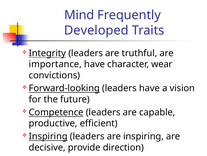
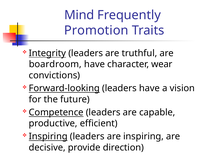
Developed: Developed -> Promotion (96, 30)
importance: importance -> boardroom (55, 64)
